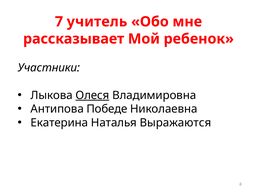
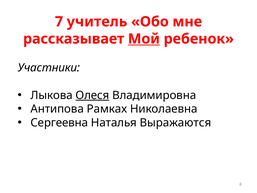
Мой underline: none -> present (144, 39)
Победе: Победе -> Рамках (107, 109)
Екатерина: Екатерина -> Сергеевна (59, 123)
